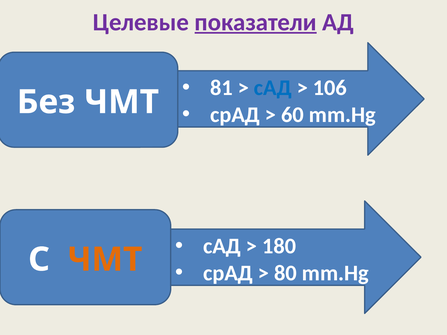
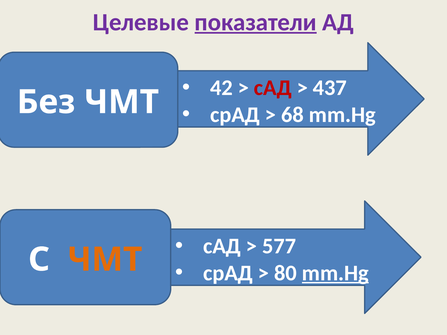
81: 81 -> 42 (221, 88)
сАД colour: blue -> red (273, 88)
106: 106 -> 437 (330, 88)
60: 60 -> 68 (292, 115)
180: 180 -> 577 (279, 246)
mm.Hg underline: none -> present (335, 273)
